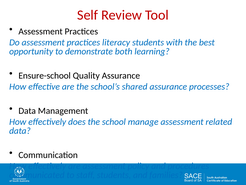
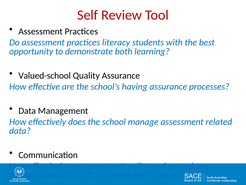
Ensure-school: Ensure-school -> Valued-school (45, 75)
shared: shared -> having (135, 86)
